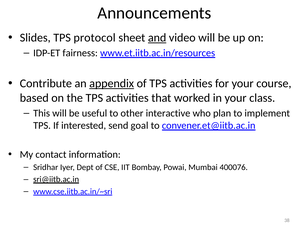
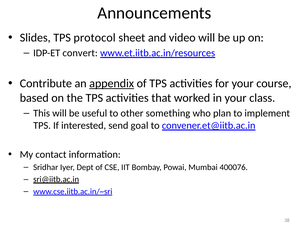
and underline: present -> none (157, 38)
fairness: fairness -> convert (80, 53)
interactive: interactive -> something (168, 113)
